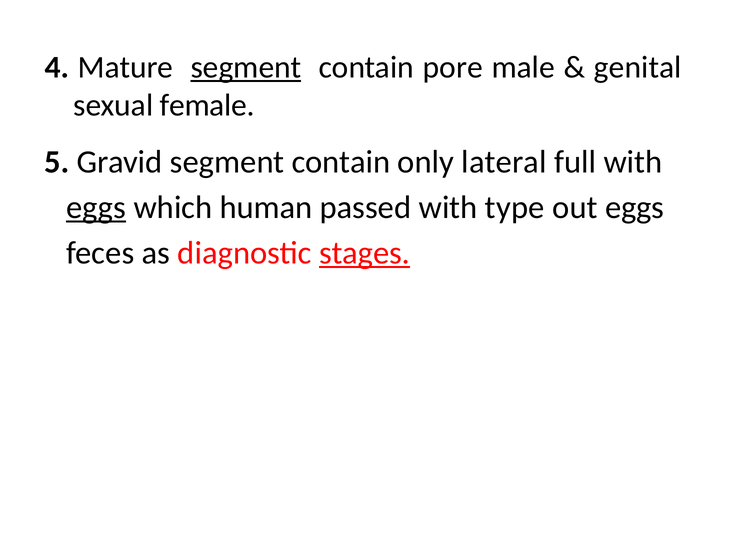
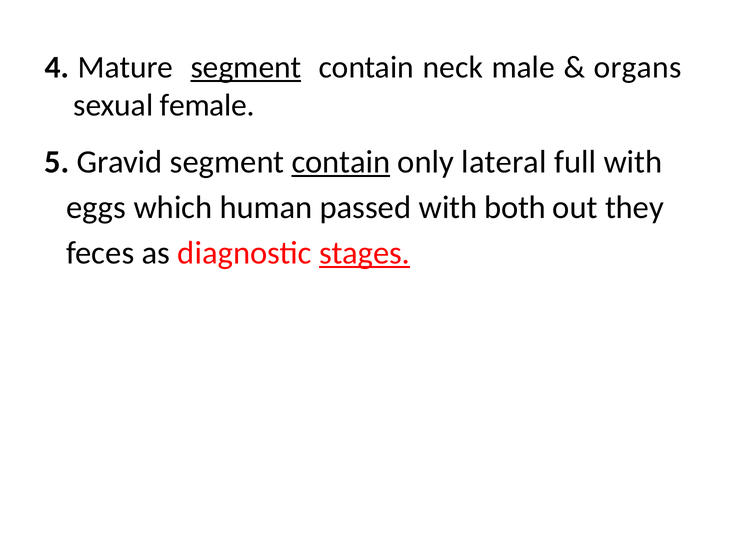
pore: pore -> neck (453, 67)
genital: genital -> organs (638, 67)
contain underline: none -> present (341, 162)
eggs underline: present -> none (96, 208)
type: type -> both (515, 208)
out eggs: eggs -> they (634, 208)
